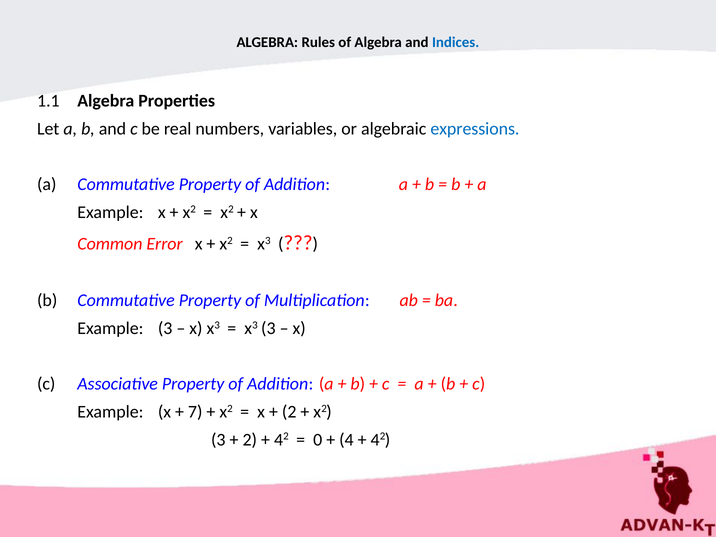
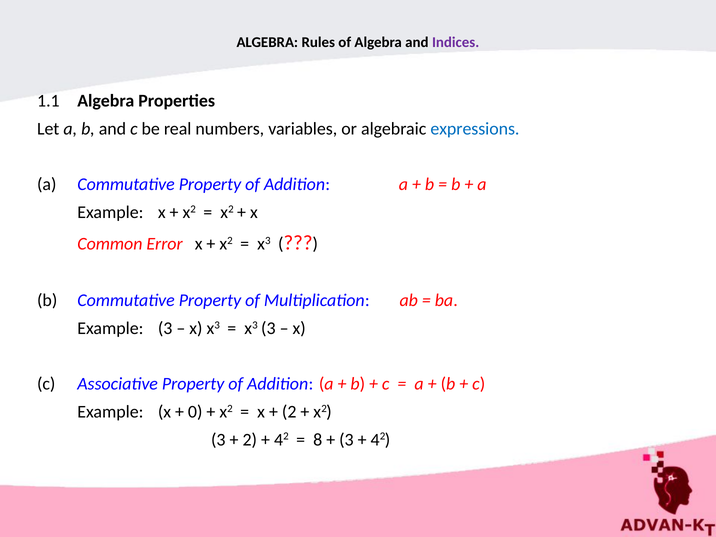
Indices colour: blue -> purple (456, 42)
7: 7 -> 0 (195, 412)
0: 0 -> 8 (318, 440)
4: 4 -> 3 (346, 440)
